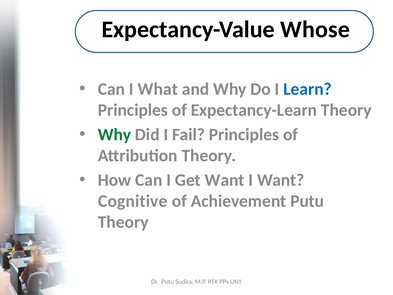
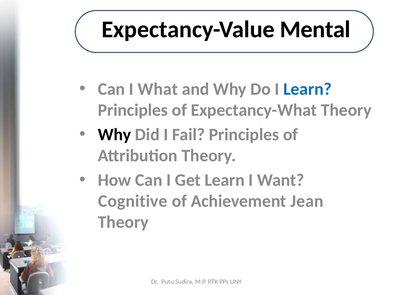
Whose: Whose -> Mental (315, 30)
Expectancy-Learn: Expectancy-Learn -> Expectancy-What (254, 110)
Why colour: green -> black (114, 134)
Get Want: Want -> Learn (225, 180)
Achievement Putu: Putu -> Jean (307, 201)
